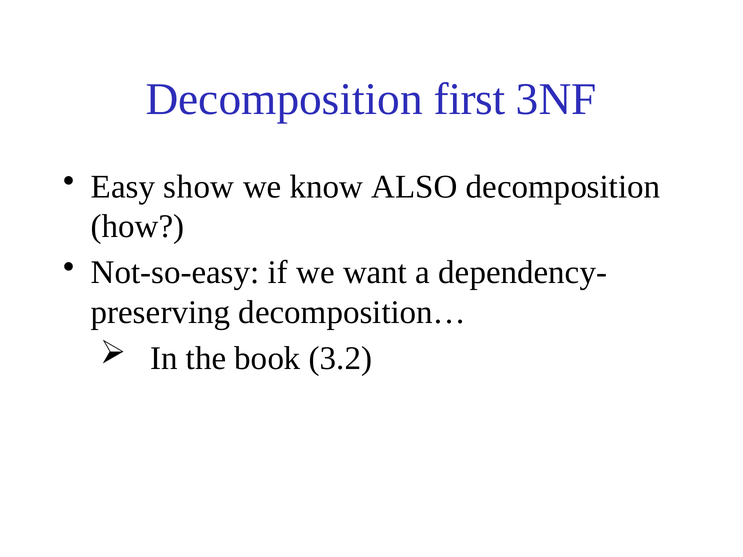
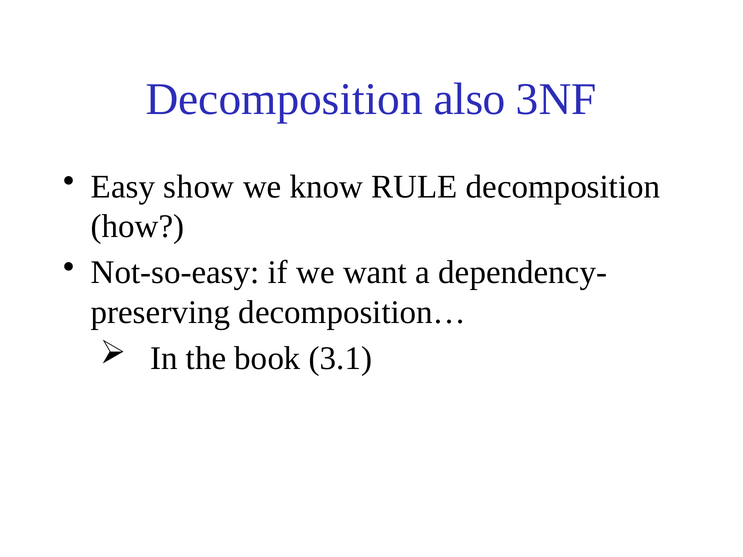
first: first -> also (470, 99)
ALSO: ALSO -> RULE (414, 187)
3.2: 3.2 -> 3.1 (340, 358)
